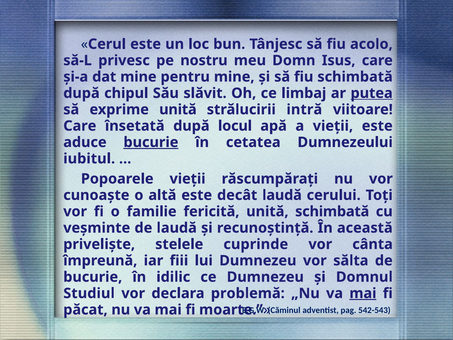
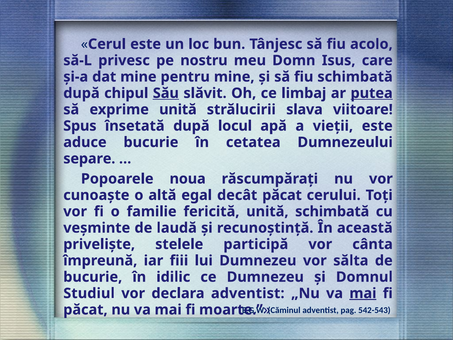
Său underline: none -> present (166, 93)
intră: intră -> slava (304, 109)
Care: Care -> Spus (80, 126)
bucurie underline: present -> none (151, 142)
iubitul: iubitul -> separe (89, 159)
Popoarele vieţii: vieţii -> noua (188, 179)
altă este: este -> egal (197, 195)
decât laudă: laudă -> păcat (282, 195)
cuprinde: cuprinde -> participă (256, 244)
declara problemă: problemă -> adventist (248, 293)
